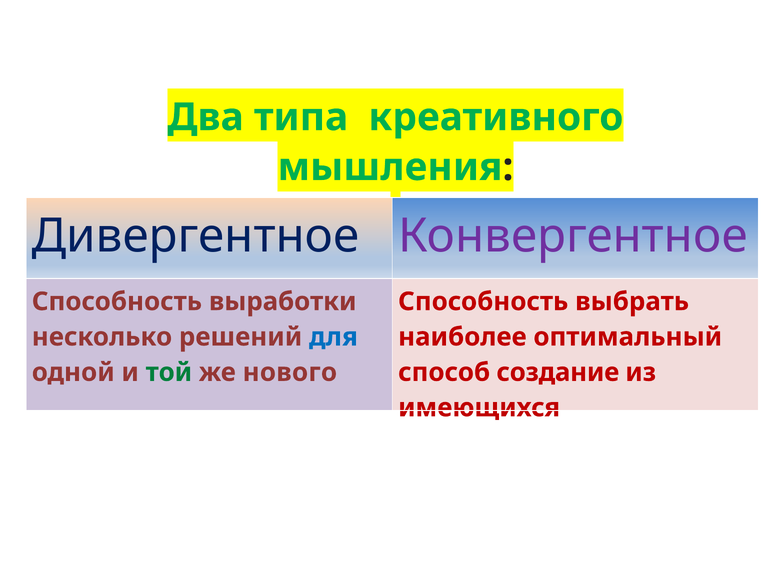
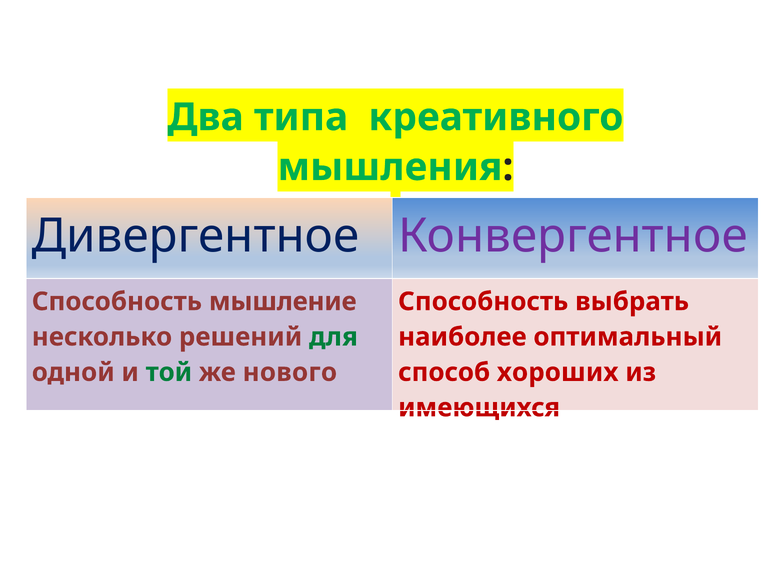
выработки: выработки -> мышление (283, 302)
для colour: blue -> green (333, 337)
создание: создание -> хороших (558, 373)
